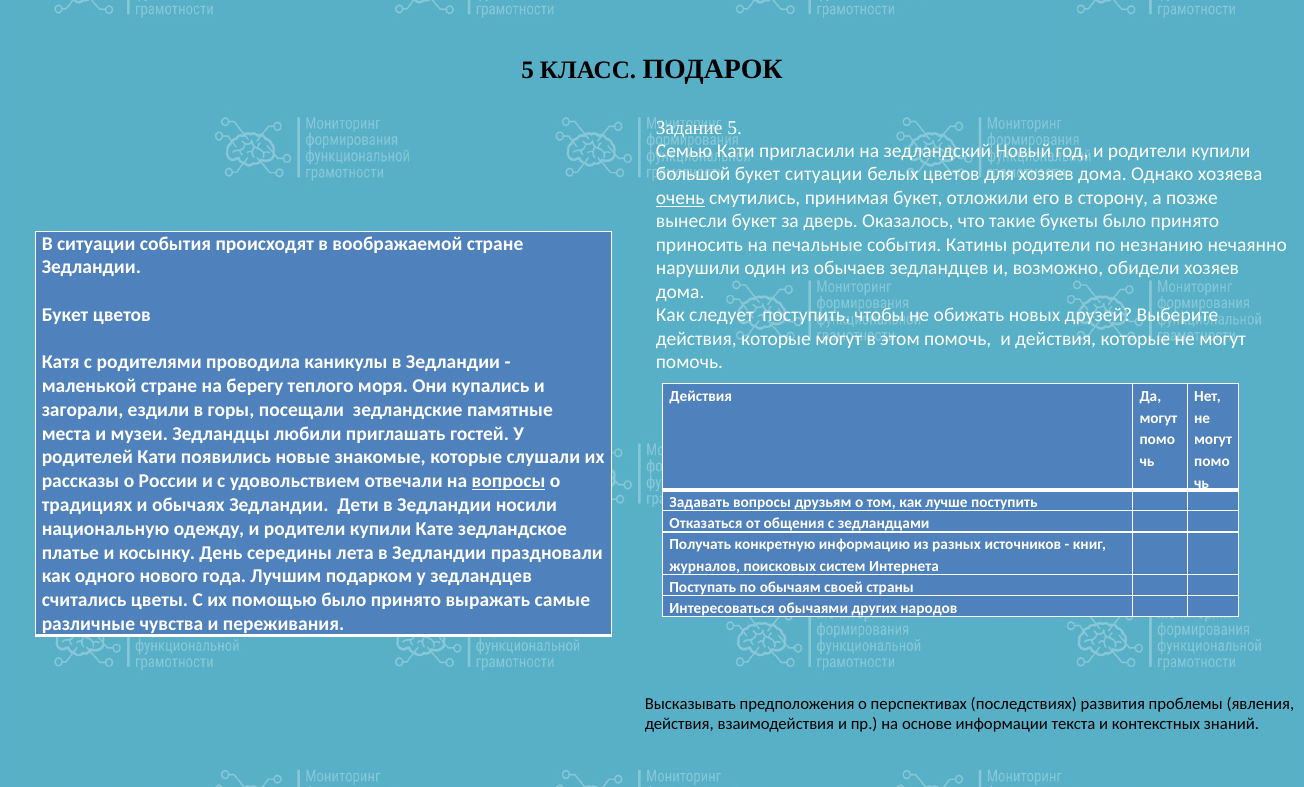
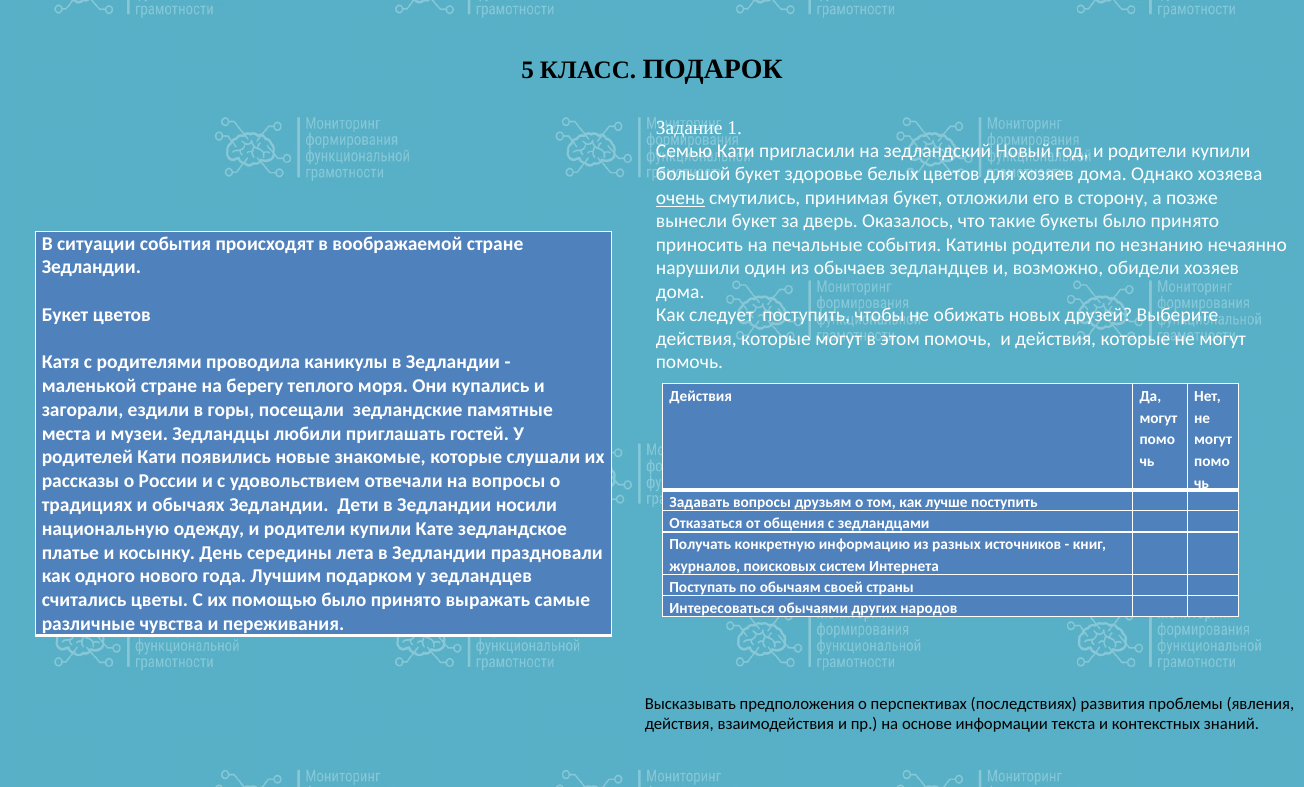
Задание 5: 5 -> 1 (735, 127)
букет ситуации: ситуации -> здоровье (824, 174)
вопросы underline: present -> none (509, 481)
